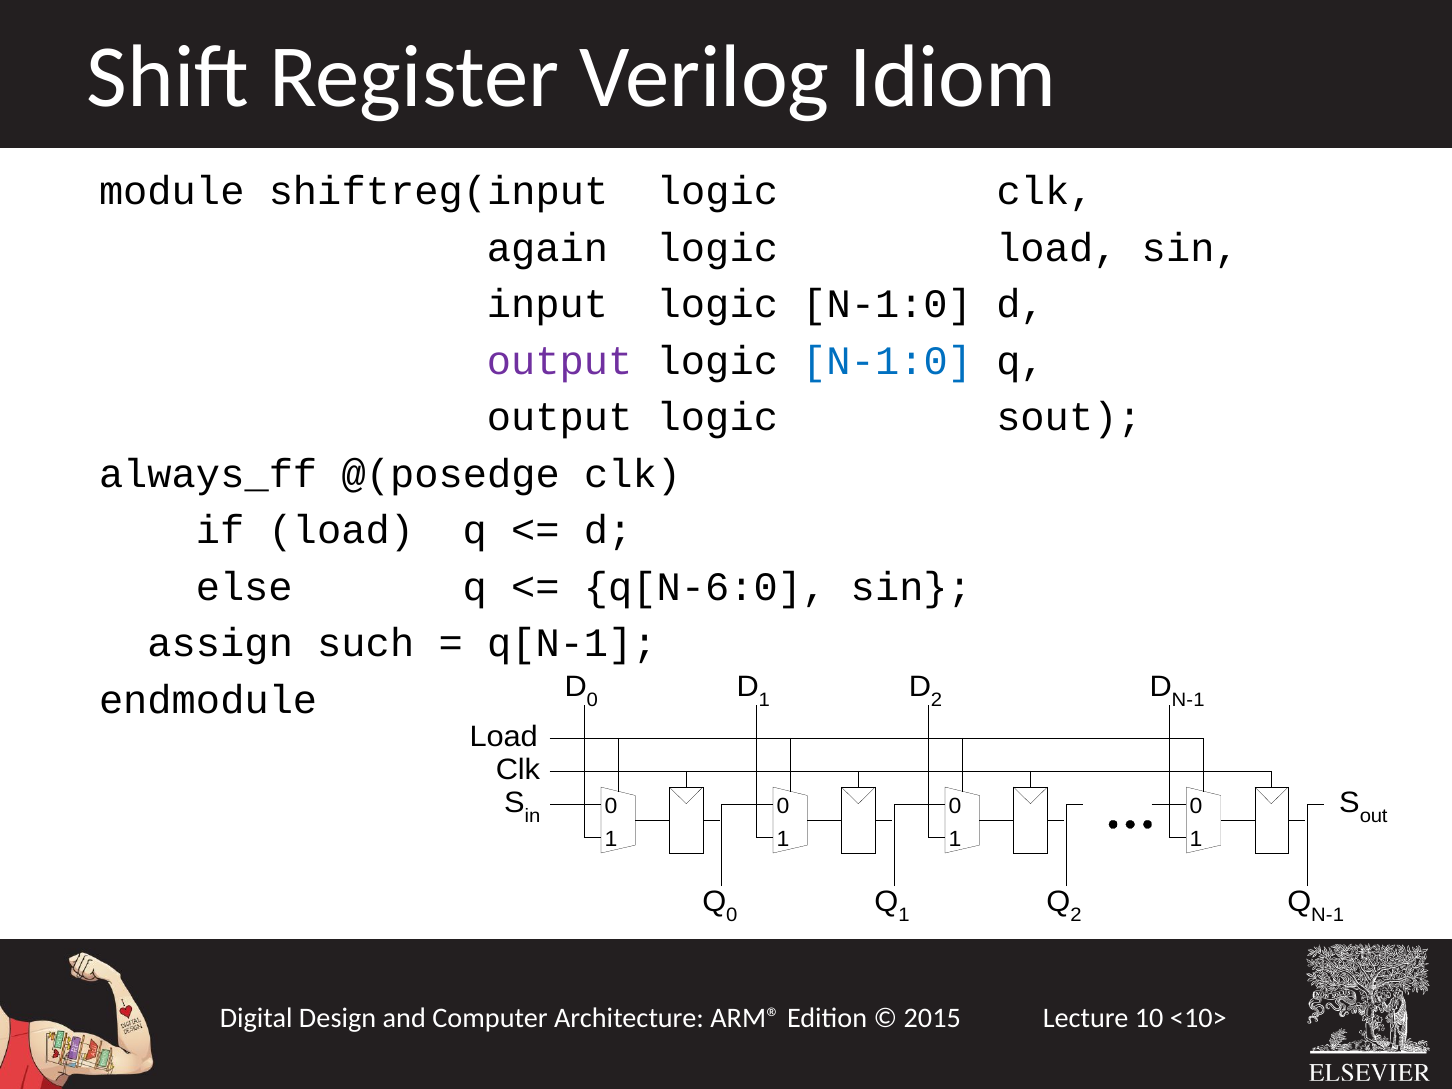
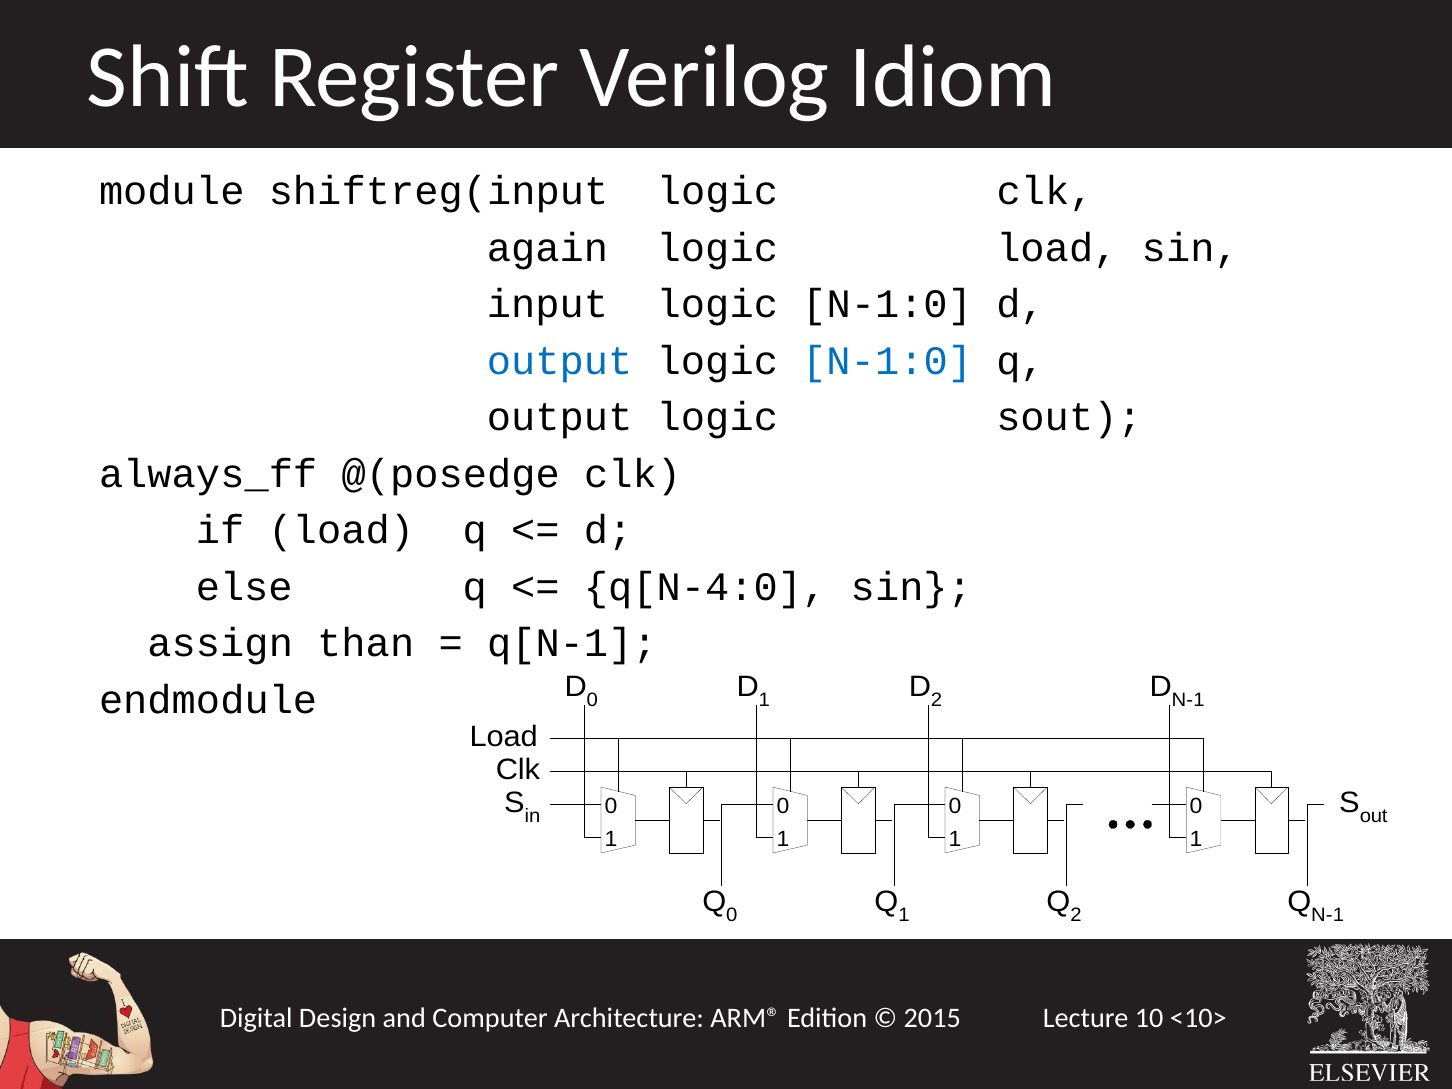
output colour: purple -> blue (560, 361)
q[N-6:0: q[N-6:0 -> q[N-4:0 (705, 587)
such: such -> than (366, 643)
